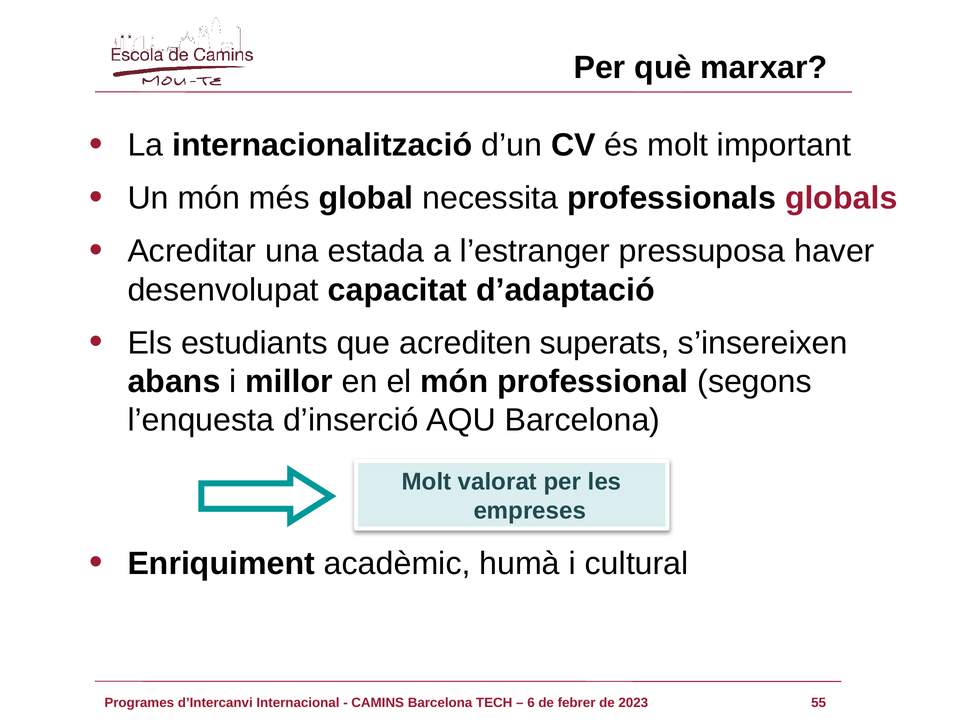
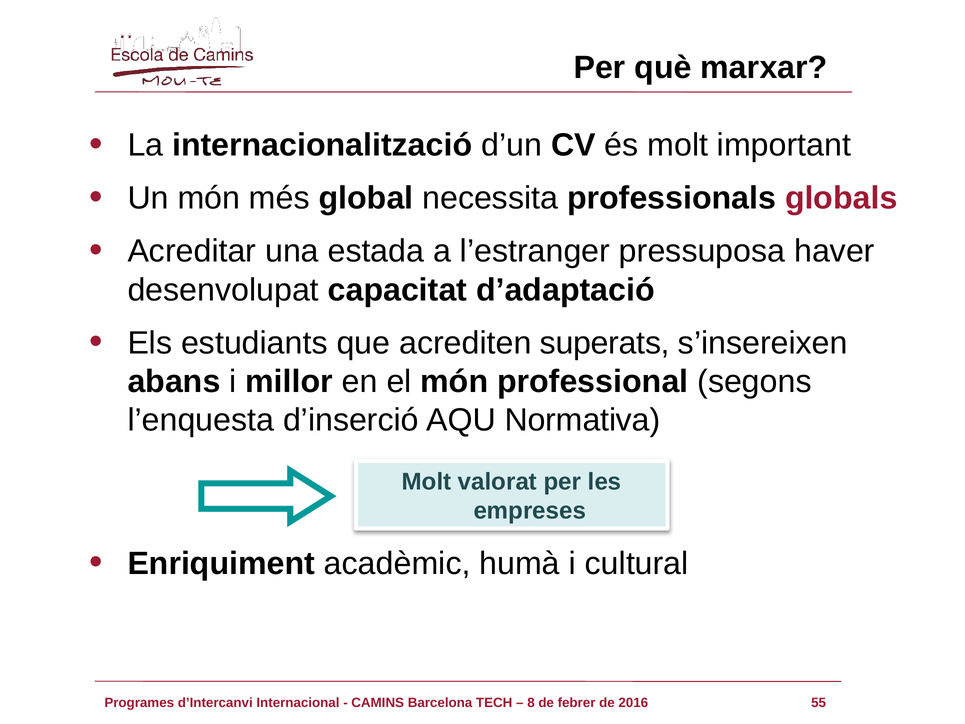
AQU Barcelona: Barcelona -> Normativa (582, 420)
6: 6 -> 8 (531, 702)
2023: 2023 -> 2016 (633, 702)
